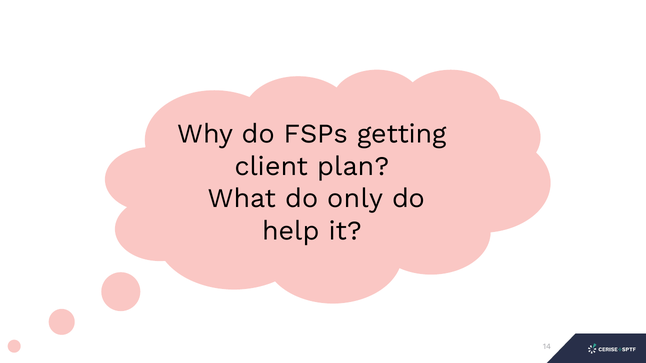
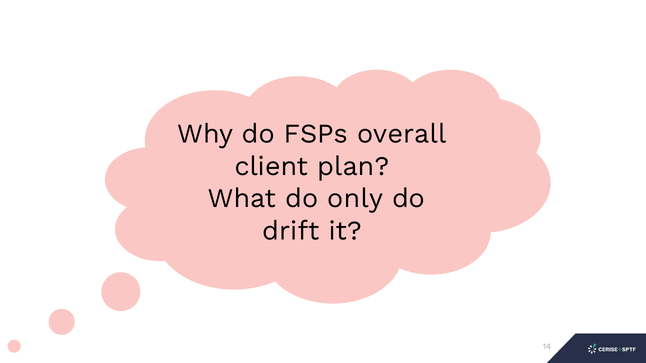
getting: getting -> overall (402, 134)
help: help -> drift (291, 231)
